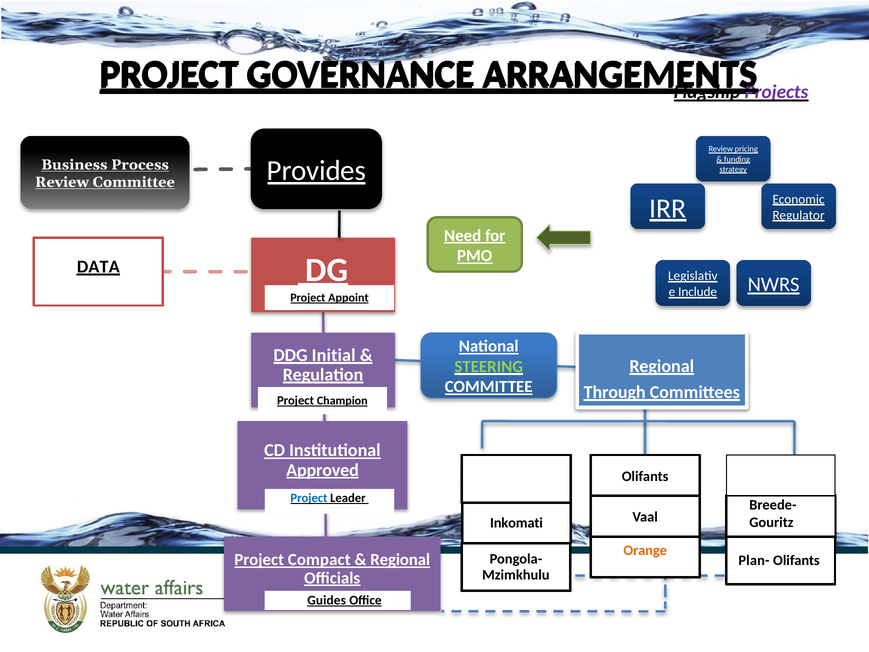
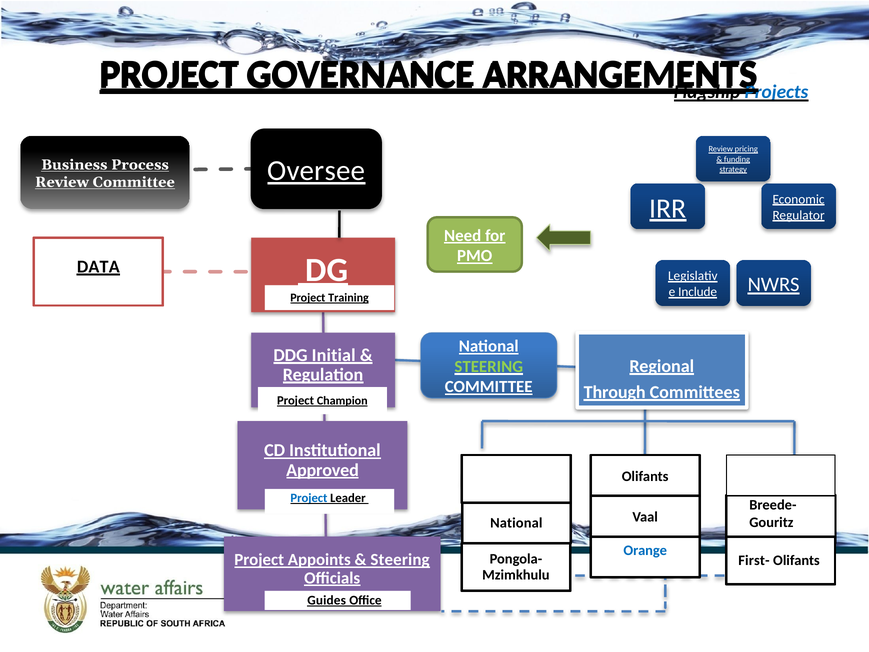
Projects colour: purple -> blue (776, 92)
Provides: Provides -> Oversee (316, 171)
Appoint: Appoint -> Training (349, 297)
Inkomati: Inkomati -> National (516, 523)
Orange colour: orange -> blue (645, 550)
Compact: Compact -> Appoints (319, 560)
Regional: Regional -> Steering (400, 560)
Plan-: Plan- -> First- (754, 560)
